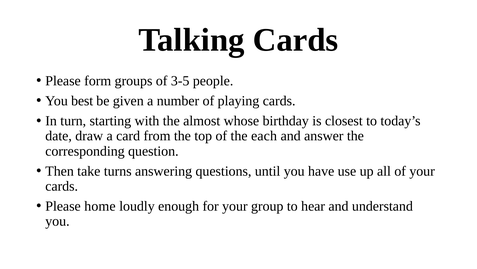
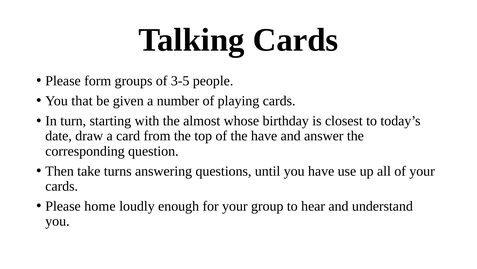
best: best -> that (82, 101)
the each: each -> have (264, 136)
